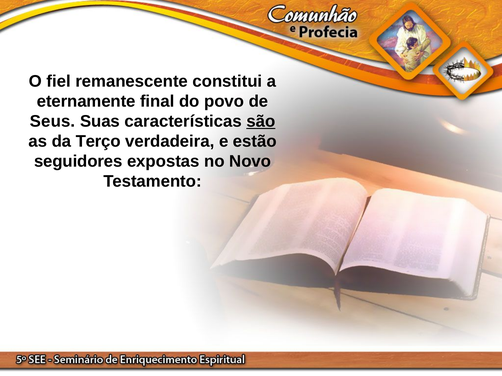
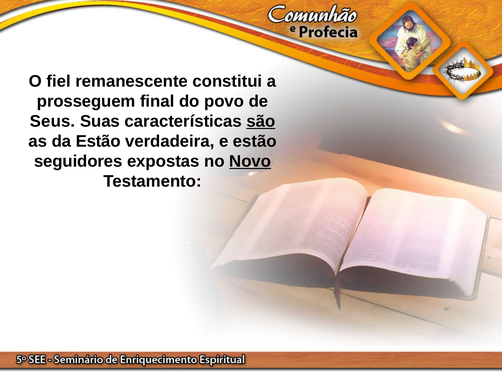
eternamente: eternamente -> prosseguem (86, 101)
da Terço: Terço -> Estão (98, 142)
Novo underline: none -> present (250, 162)
